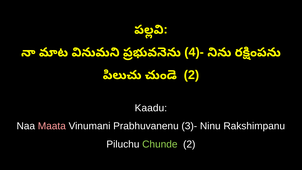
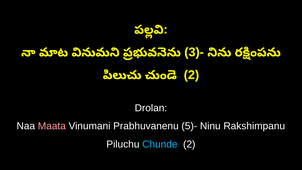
4)-: 4)- -> 3)- (194, 52)
Kaadu: Kaadu -> Drolan (151, 108)
3)-: 3)- -> 5)- (189, 126)
Chunde colour: light green -> light blue (160, 144)
